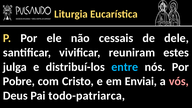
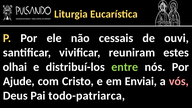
dele: dele -> ouvi (177, 38)
julga: julga -> olhai (15, 67)
entre colour: light blue -> light green (125, 67)
Pobre: Pobre -> Ajude (19, 81)
